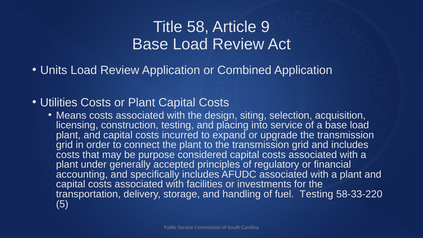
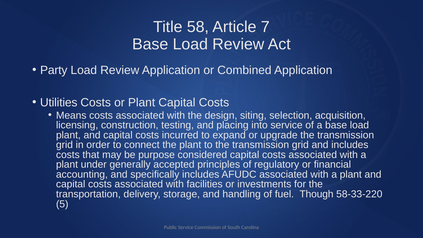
9: 9 -> 7 (265, 27)
Units: Units -> Party (54, 70)
fuel Testing: Testing -> Though (317, 194)
